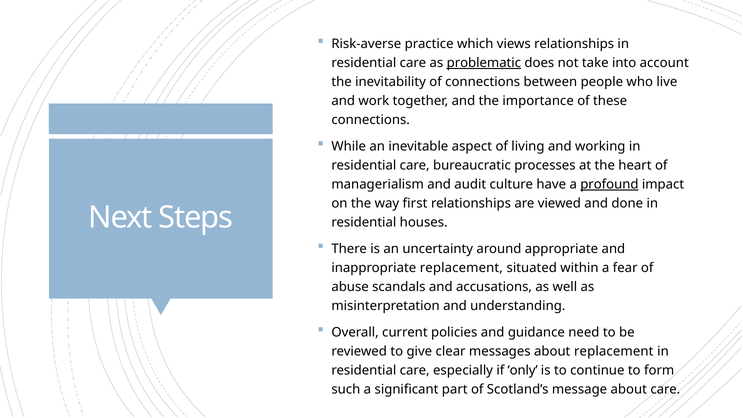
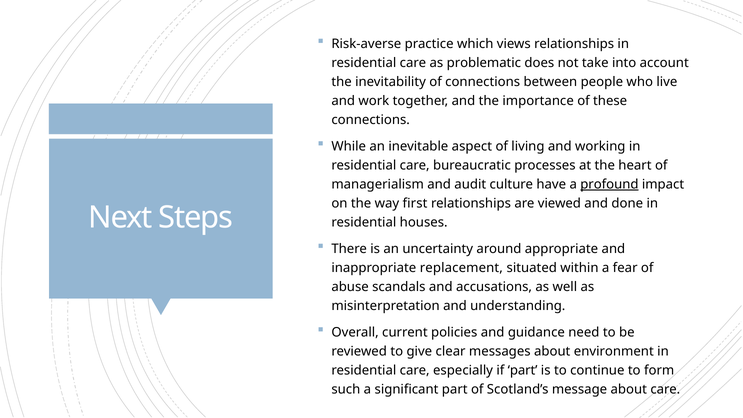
problematic underline: present -> none (484, 63)
about replacement: replacement -> environment (614, 351)
if only: only -> part (523, 370)
